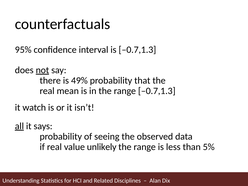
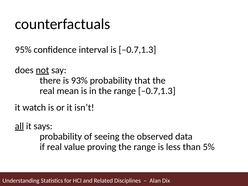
49%: 49% -> 93% (79, 80)
unlikely: unlikely -> proving (102, 147)
